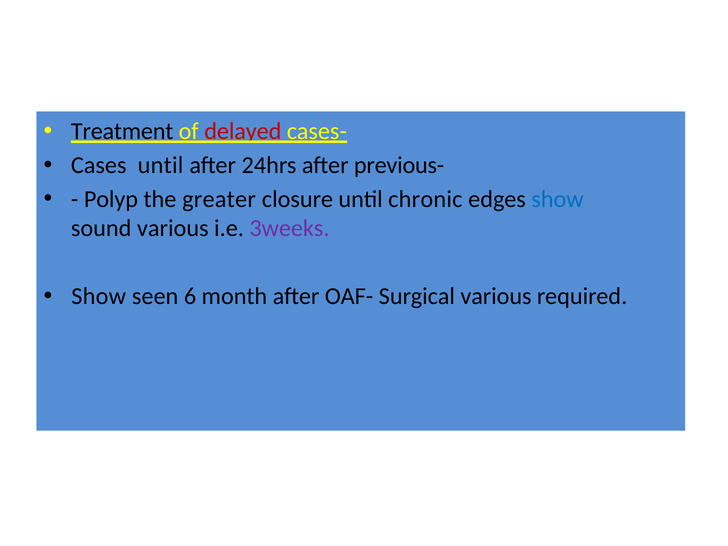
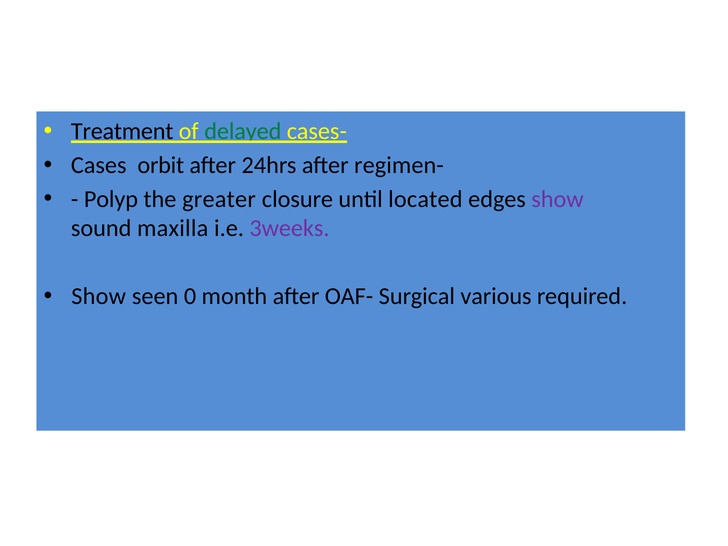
delayed colour: red -> green (243, 131)
Cases until: until -> orbit (161, 165)
previous-: previous- -> regimen- (399, 165)
chronic: chronic -> located (425, 199)
show colour: blue -> purple (557, 199)
sound various: various -> maxilla (173, 228)
6: 6 -> 0 (190, 296)
